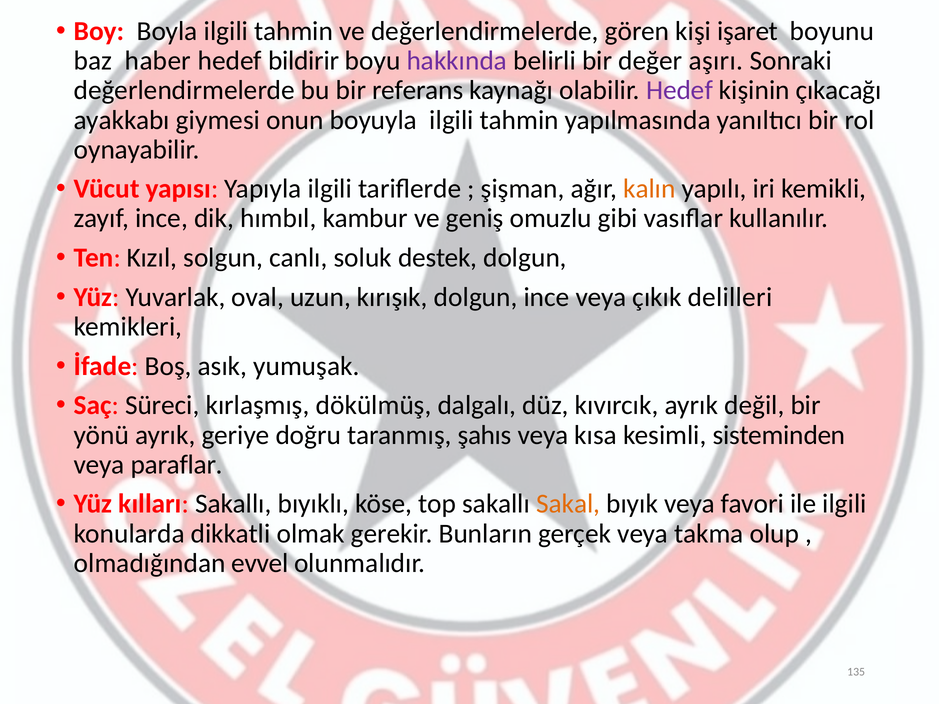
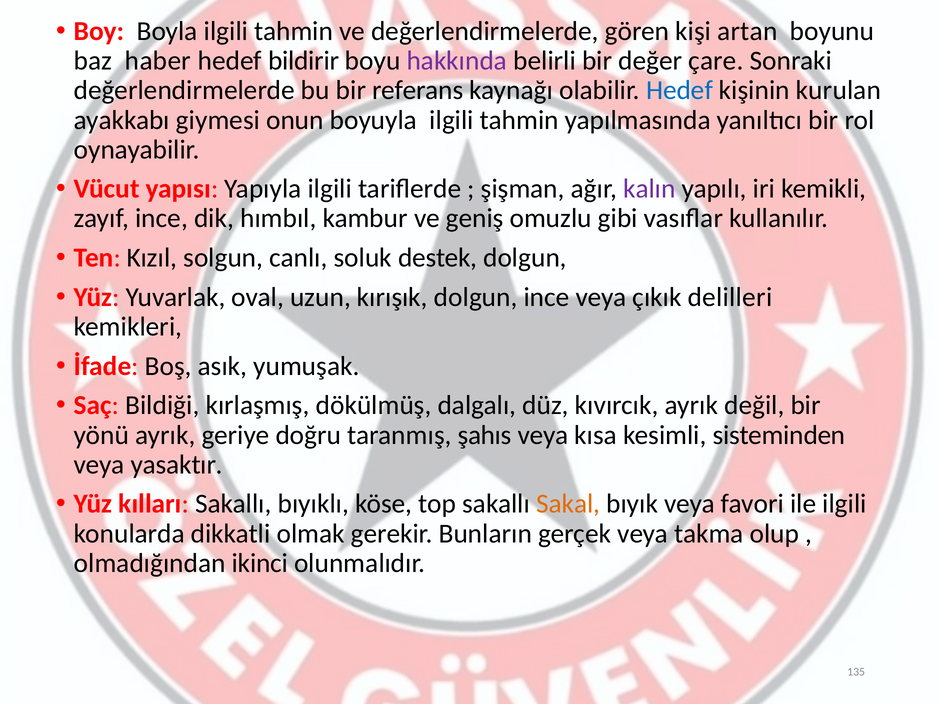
işaret: işaret -> artan (747, 31)
aşırı: aşırı -> çare (716, 61)
Hedef colour: purple -> blue (679, 90)
çıkacağı: çıkacağı -> kurulan (838, 90)
kalın colour: orange -> purple (649, 189)
Süreci: Süreci -> Bildiği (162, 406)
paraflar: paraflar -> yasaktır (177, 465)
evvel: evvel -> ikinci (260, 563)
